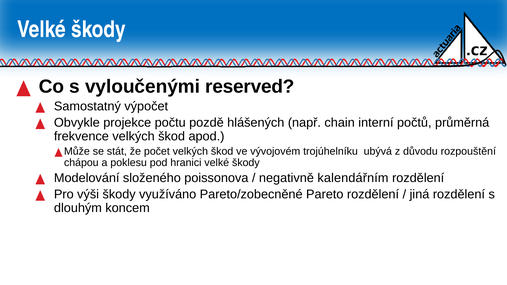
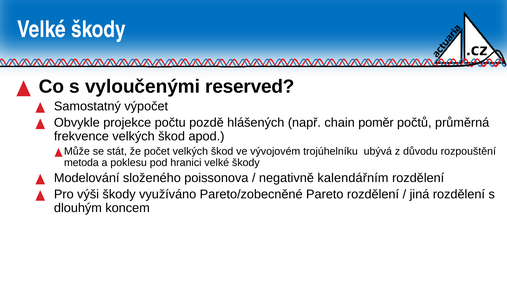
interní: interní -> poměr (376, 123)
chápou: chápou -> metoda (81, 163)
